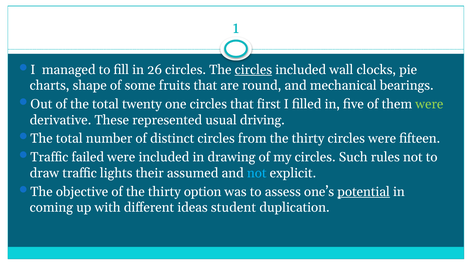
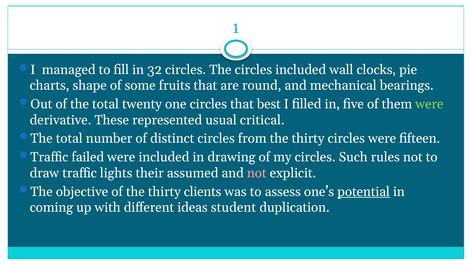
26: 26 -> 32 (155, 70)
circles underline: present -> none (253, 70)
first: first -> best (269, 104)
driving: driving -> critical (262, 120)
not colour: light blue -> pink (257, 173)
option: option -> clients (203, 192)
